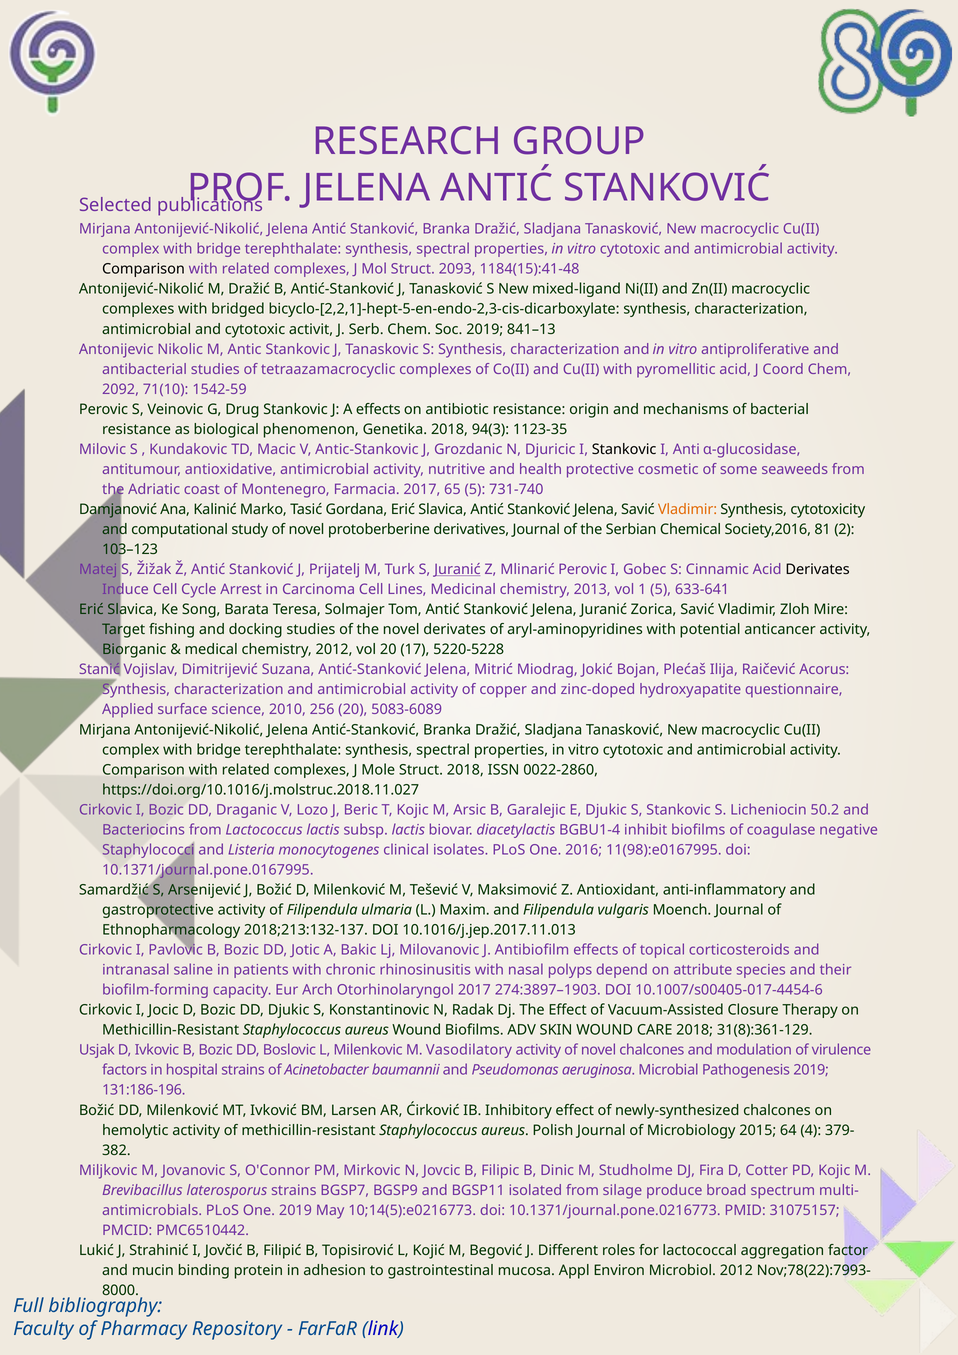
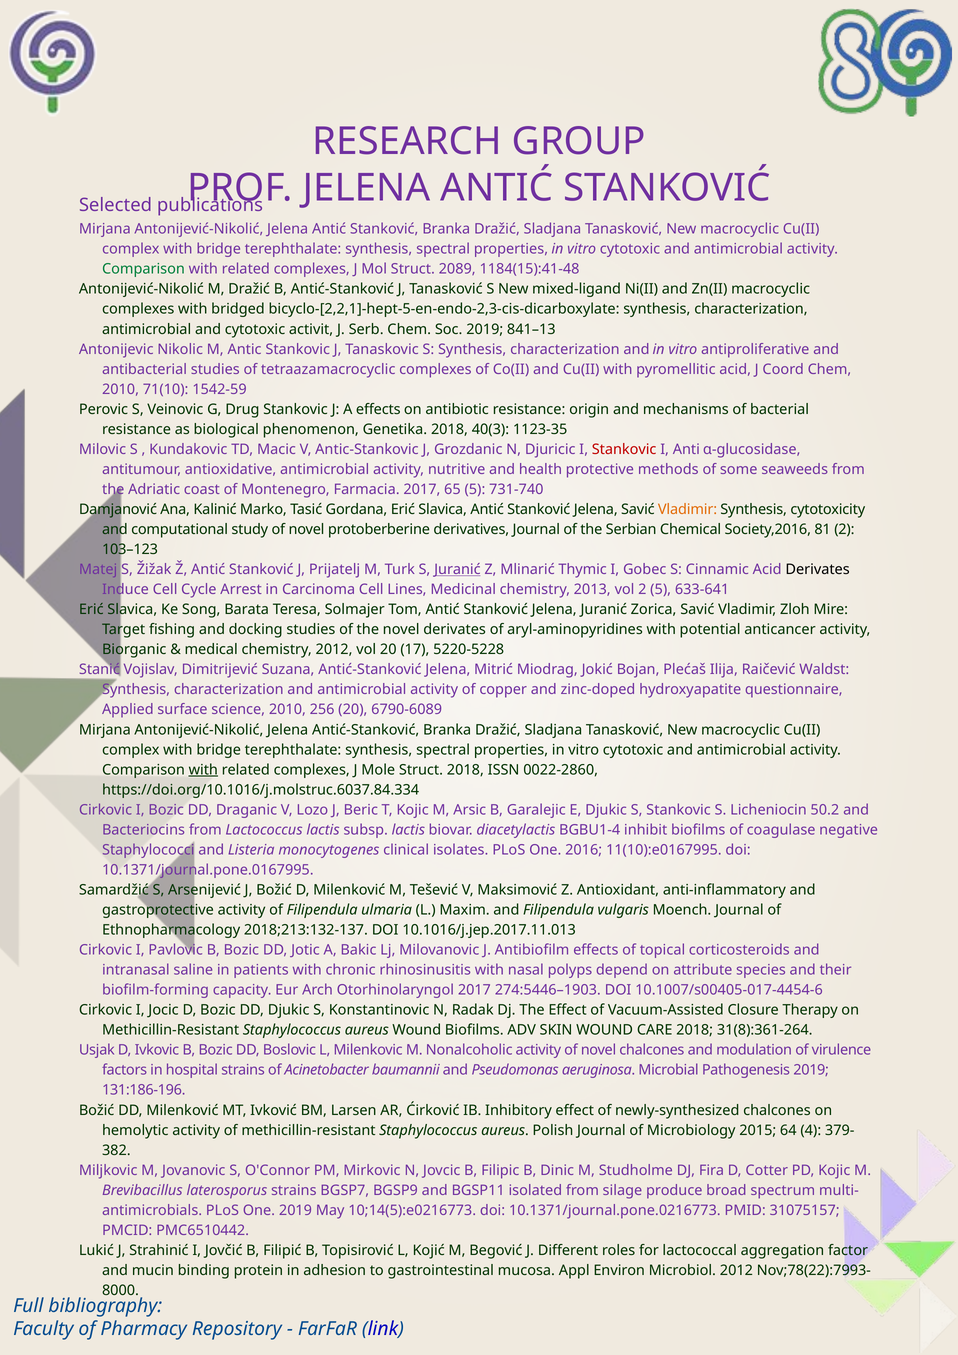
Comparison colour: black -> green (143, 269)
2093: 2093 -> 2089 (457, 269)
2092: 2092 -> 2010 (121, 389)
94(3: 94(3 -> 40(3 (490, 429)
Stankovic colour: black -> red (624, 449)
cosmetic: cosmetic -> methods (668, 469)
Mlinarić Perovic: Perovic -> Thymic (583, 569)
vol 1: 1 -> 2 (642, 589)
Acorus: Acorus -> Waldst (824, 670)
5083-6089: 5083-6089 -> 6790-6089 (407, 710)
with underline: none -> present (203, 770)
https://doi.org/10.1016/j.molstruc.2018.11.027: https://doi.org/10.1016/j.molstruc.2018.11.027 -> https://doi.org/10.1016/j.molstruc.6037.84.334 (261, 790)
11(98):e0167995: 11(98):e0167995 -> 11(10):e0167995 (664, 850)
274:3897–1903: 274:3897–1903 -> 274:5446–1903 (548, 990)
31(8):361-129: 31(8):361-129 -> 31(8):361-264 (765, 1030)
Vasodilatory: Vasodilatory -> Nonalcoholic (469, 1050)
